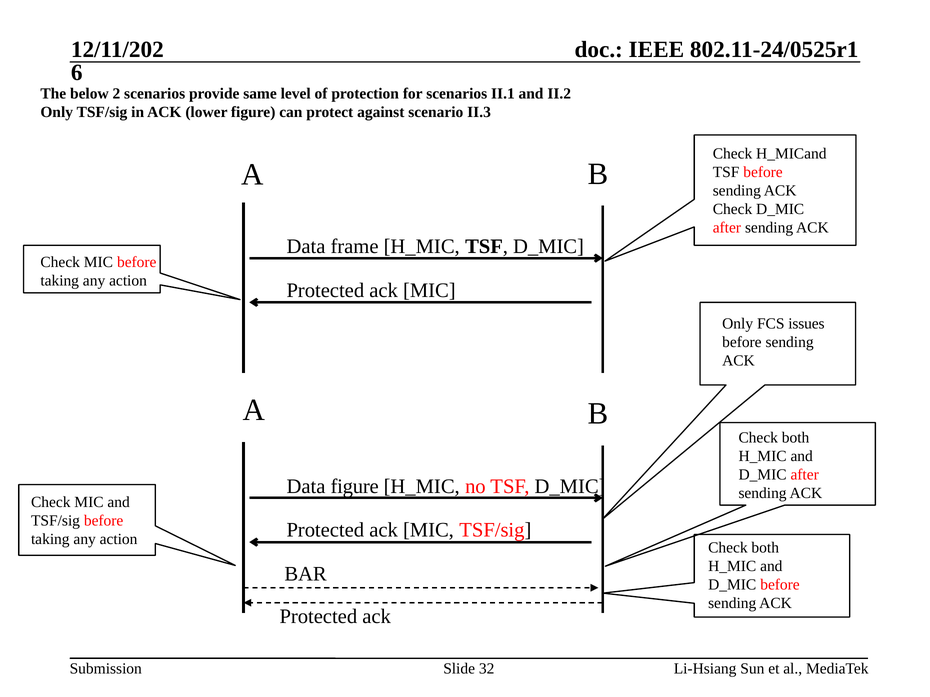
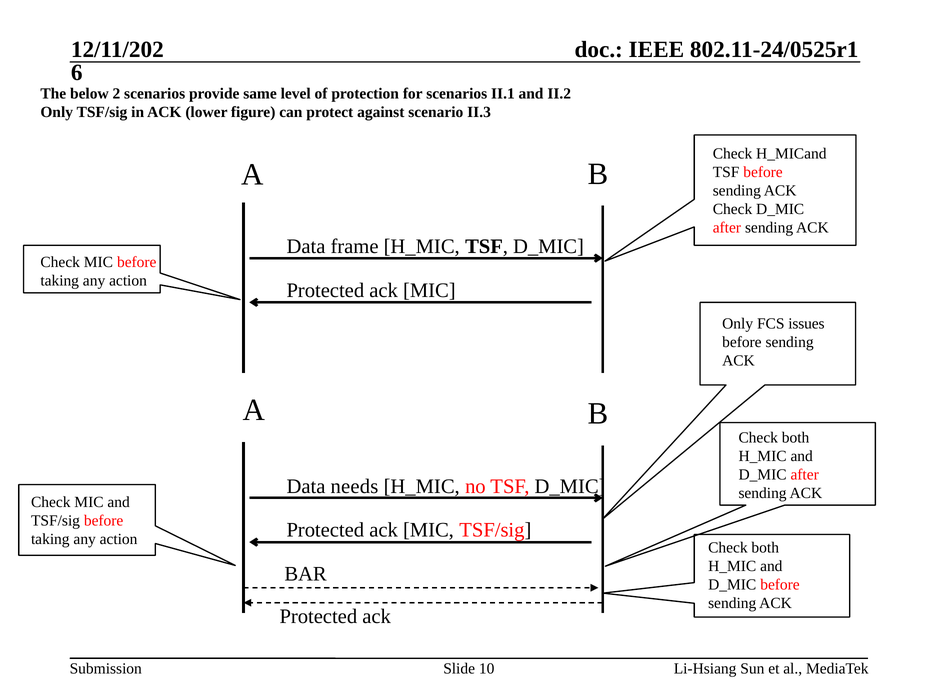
Data figure: figure -> needs (354, 487)
32: 32 -> 10 (487, 669)
